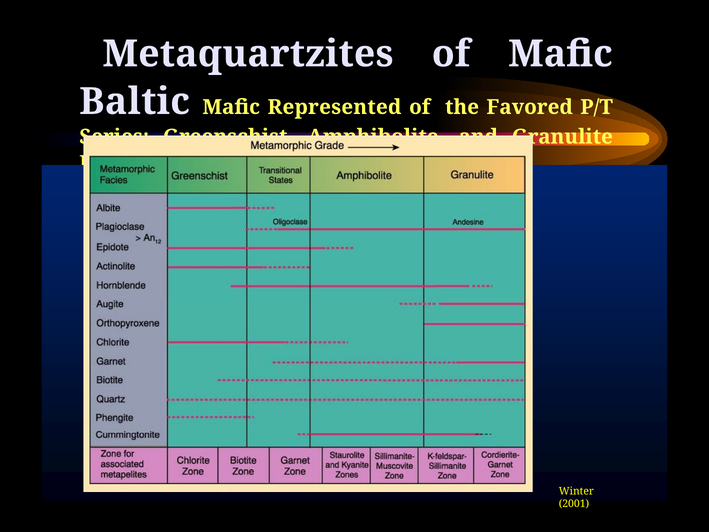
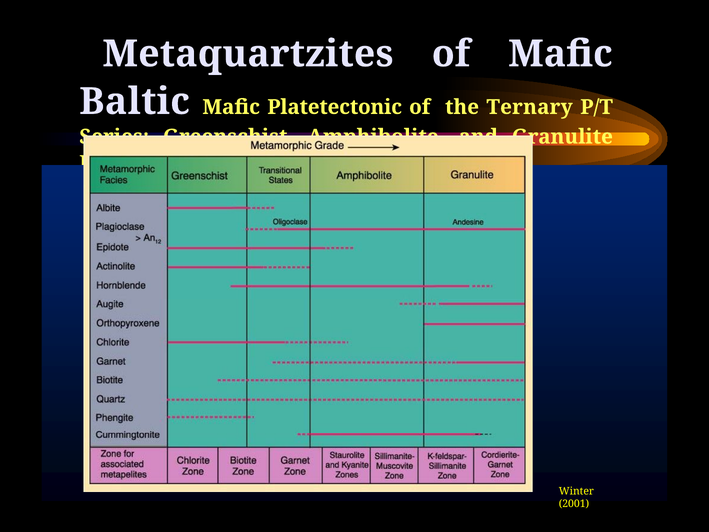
Represented: Represented -> Platetectonic (335, 107)
Favored: Favored -> Ternary (530, 107)
